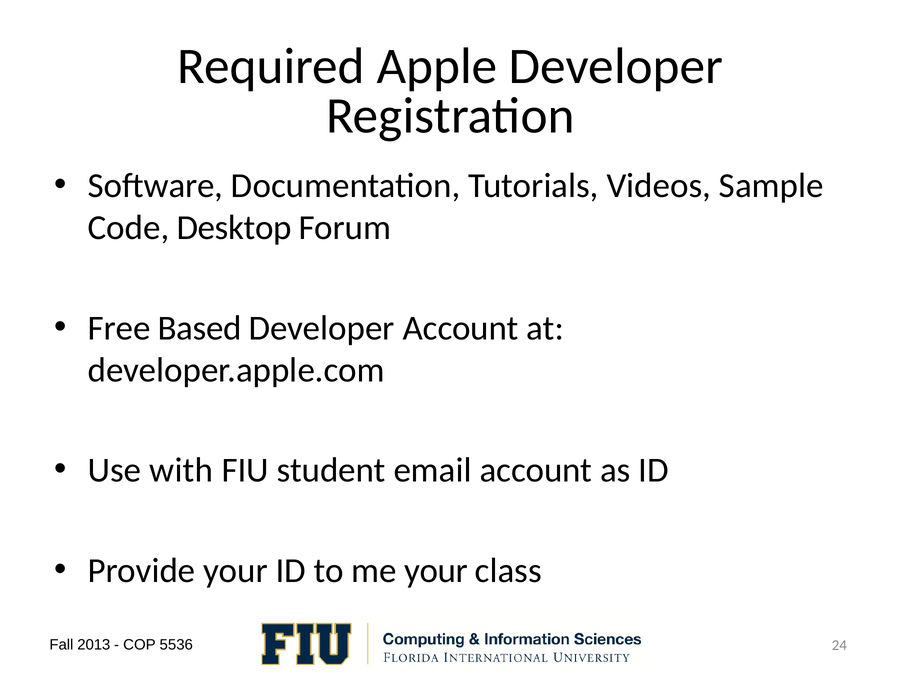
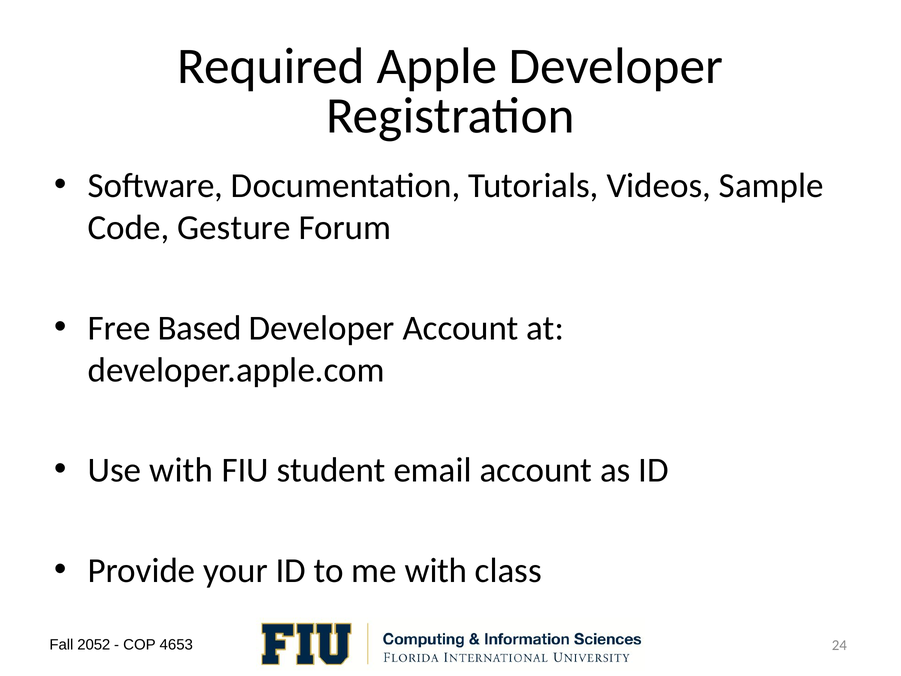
Desktop: Desktop -> Gesture (234, 228)
me your: your -> with (436, 570)
2013: 2013 -> 2052 (94, 644)
5536: 5536 -> 4653 (176, 644)
